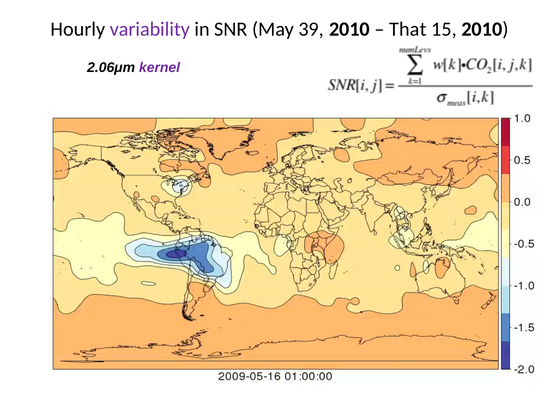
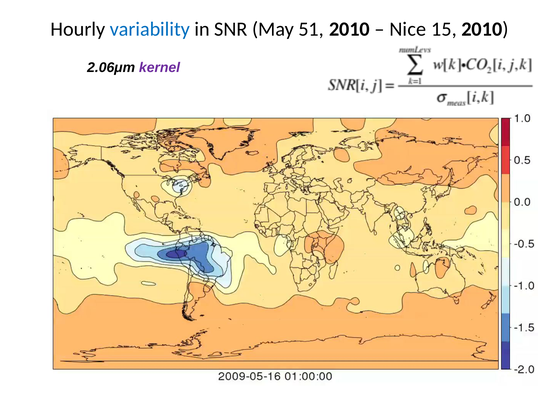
variability colour: purple -> blue (150, 29)
39: 39 -> 51 (311, 29)
That: That -> Nice (408, 29)
